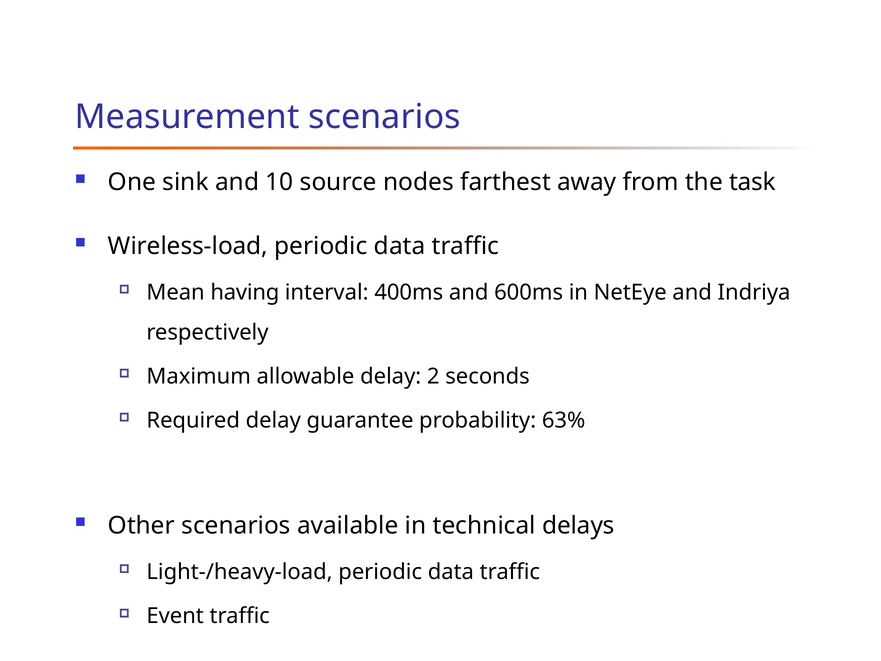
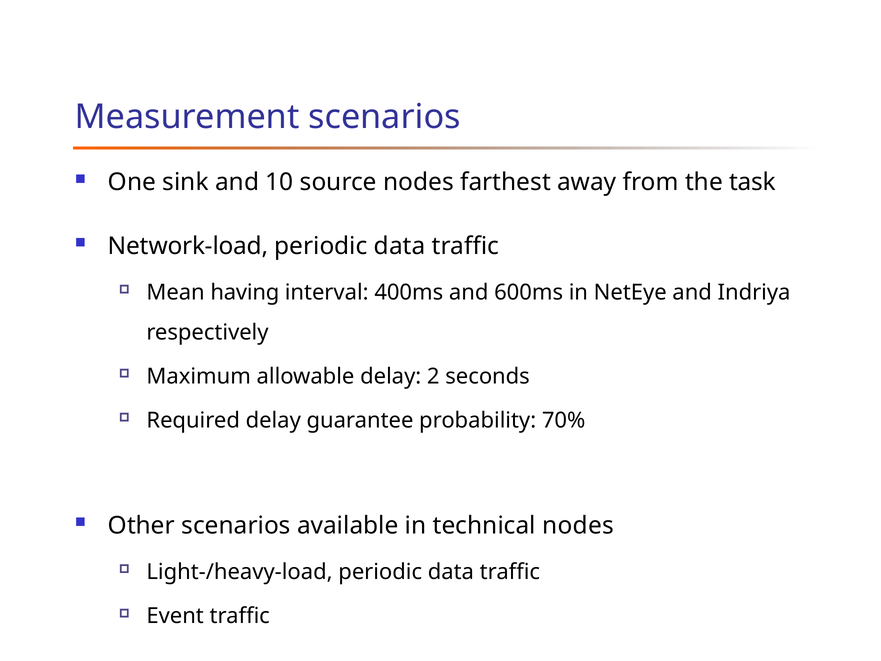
Wireless-load: Wireless-load -> Network-load (188, 246)
63%: 63% -> 70% (564, 420)
technical delays: delays -> nodes (578, 525)
